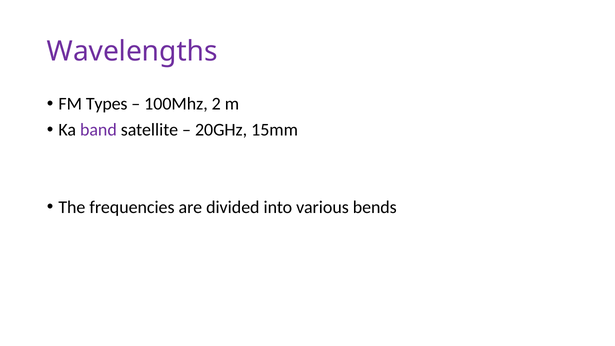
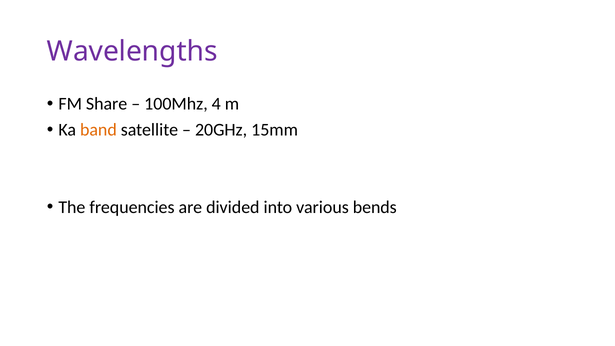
Types: Types -> Share (107, 104)
2: 2 -> 4 (216, 104)
band colour: purple -> orange (98, 130)
